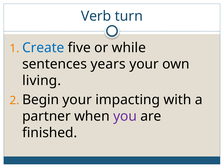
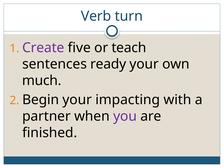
Create colour: blue -> purple (43, 48)
while: while -> teach (129, 48)
years: years -> ready (108, 64)
living: living -> much (42, 81)
